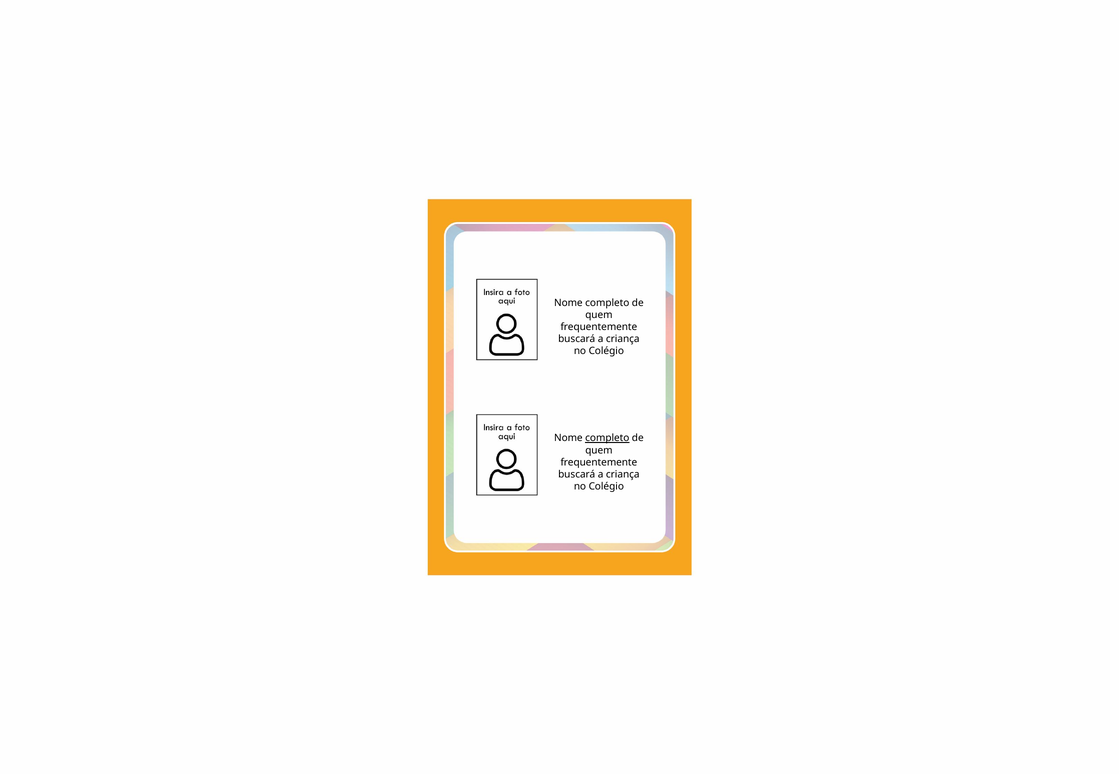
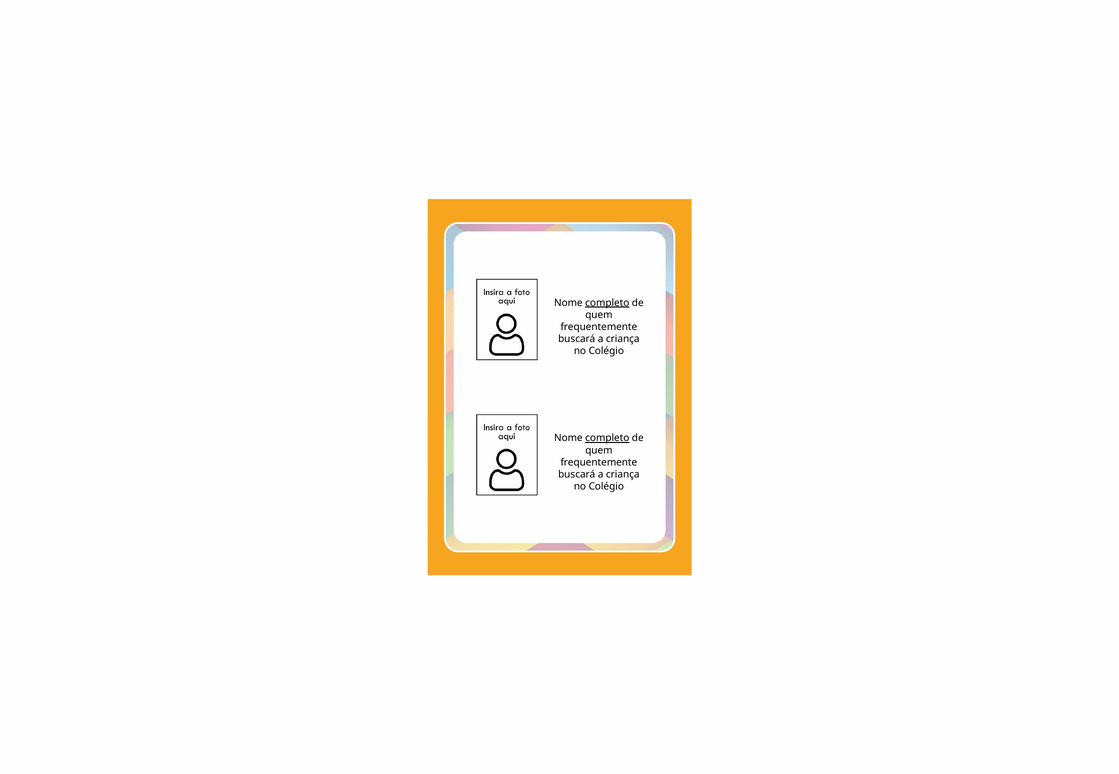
completo underline: none -> present (607, 303)
